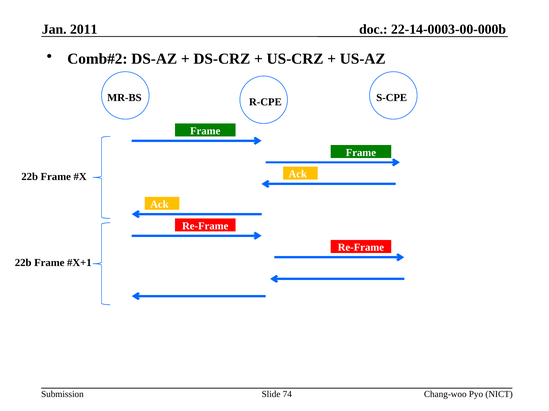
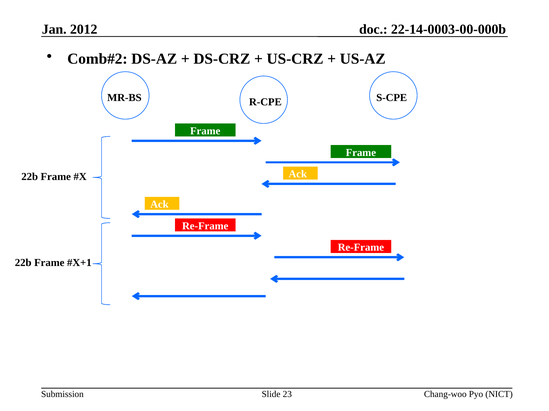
2011: 2011 -> 2012 (84, 29)
74: 74 -> 23 (287, 395)
